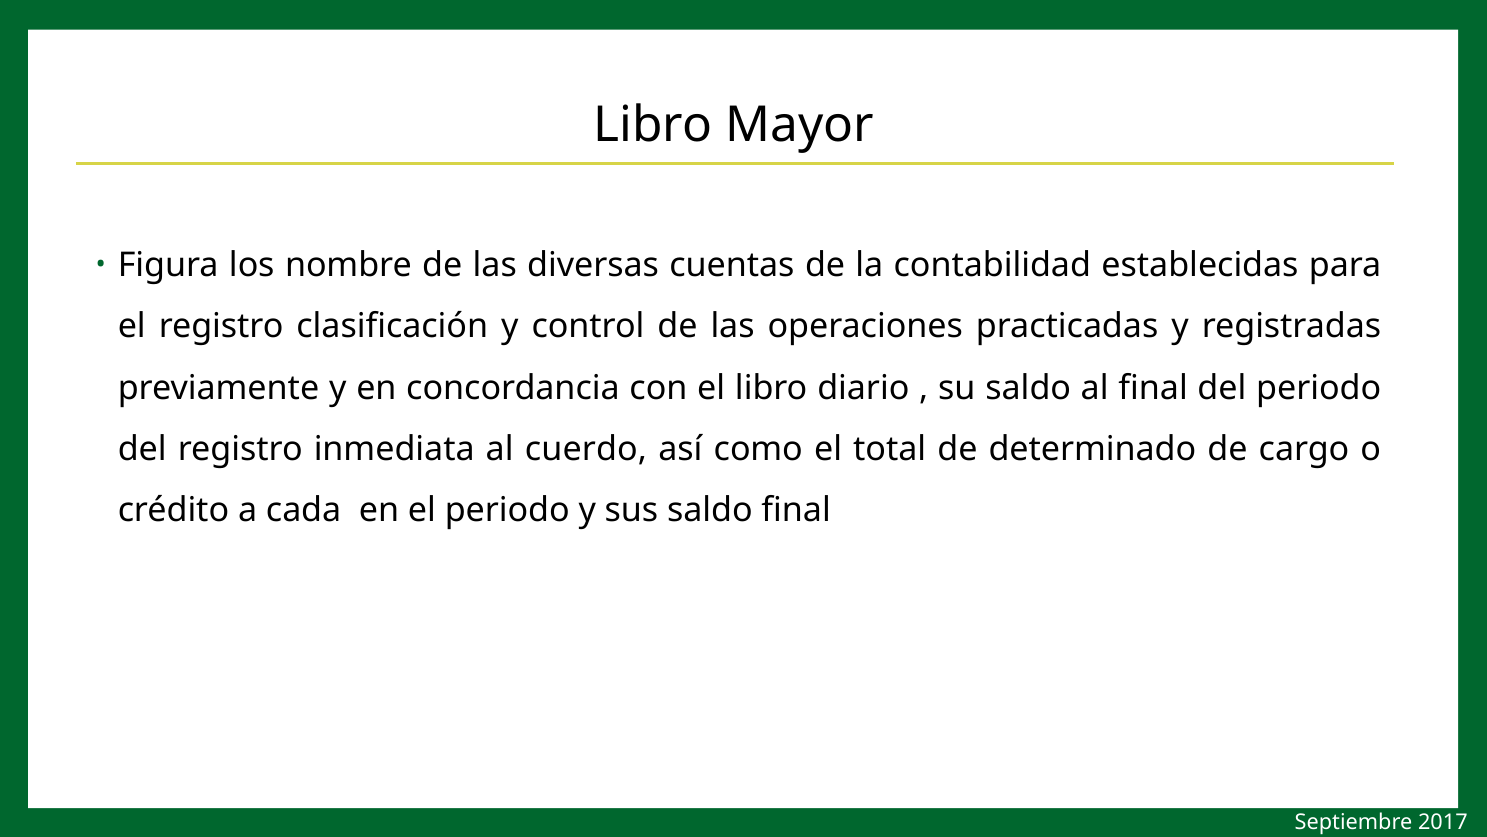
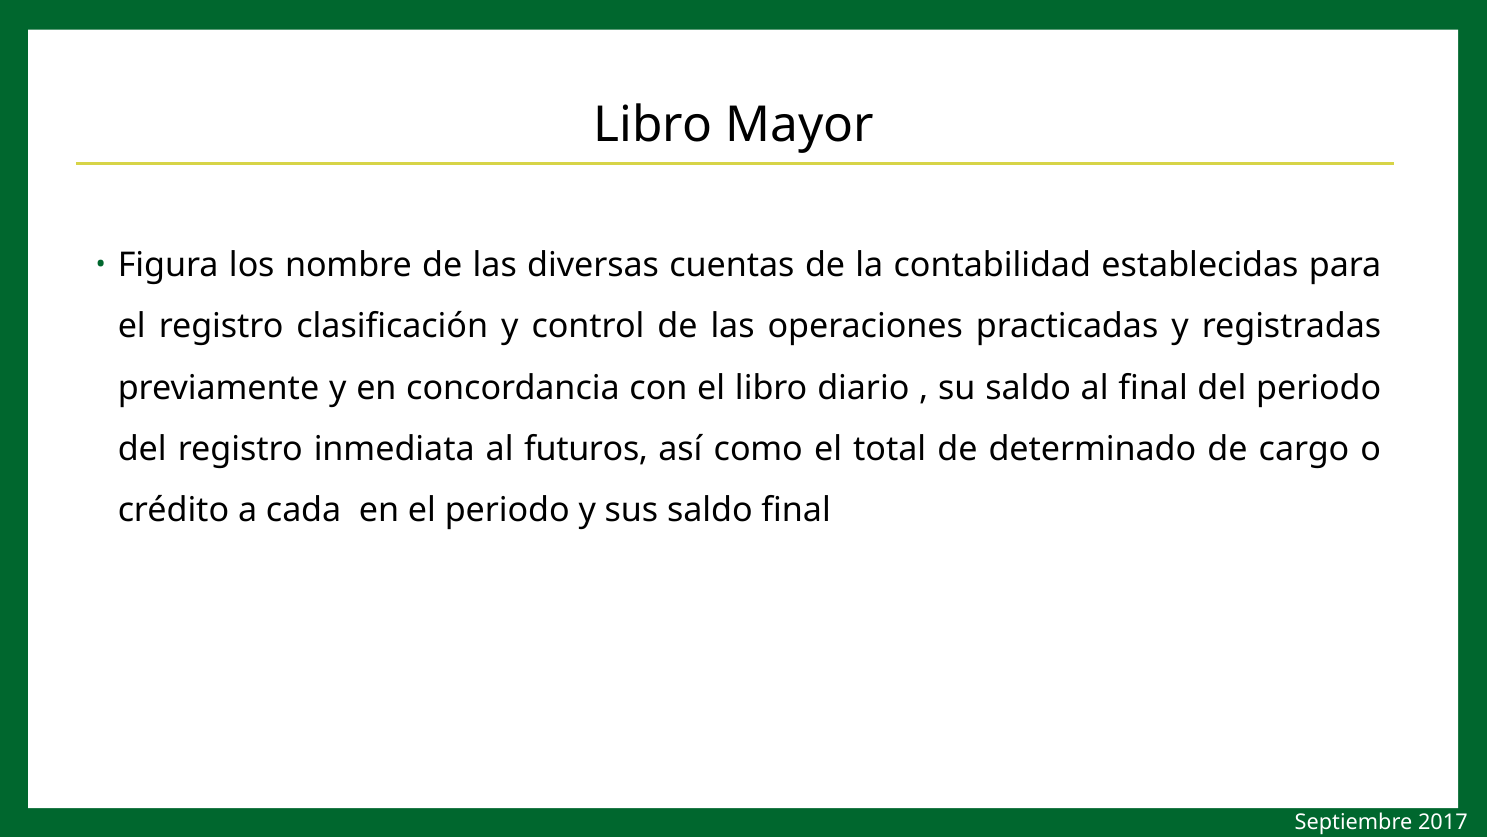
cuerdo: cuerdo -> futuros (586, 449)
